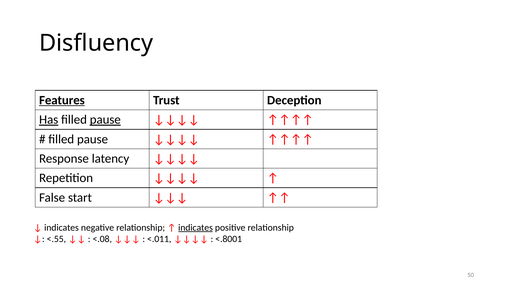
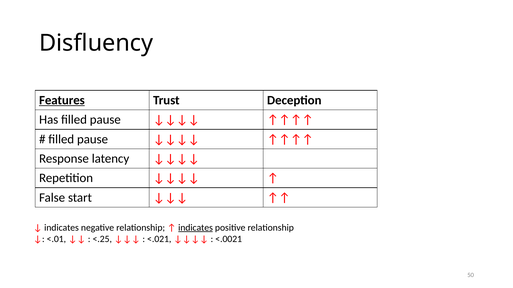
Has underline: present -> none (49, 120)
pause underline: present -> none (105, 120)
<.55: <.55 -> <.01 (56, 240)
<.08: <.08 -> <.25 (102, 240)
<.011: <.011 -> <.021 (159, 240)
<.8001: <.8001 -> <.0021 (229, 240)
